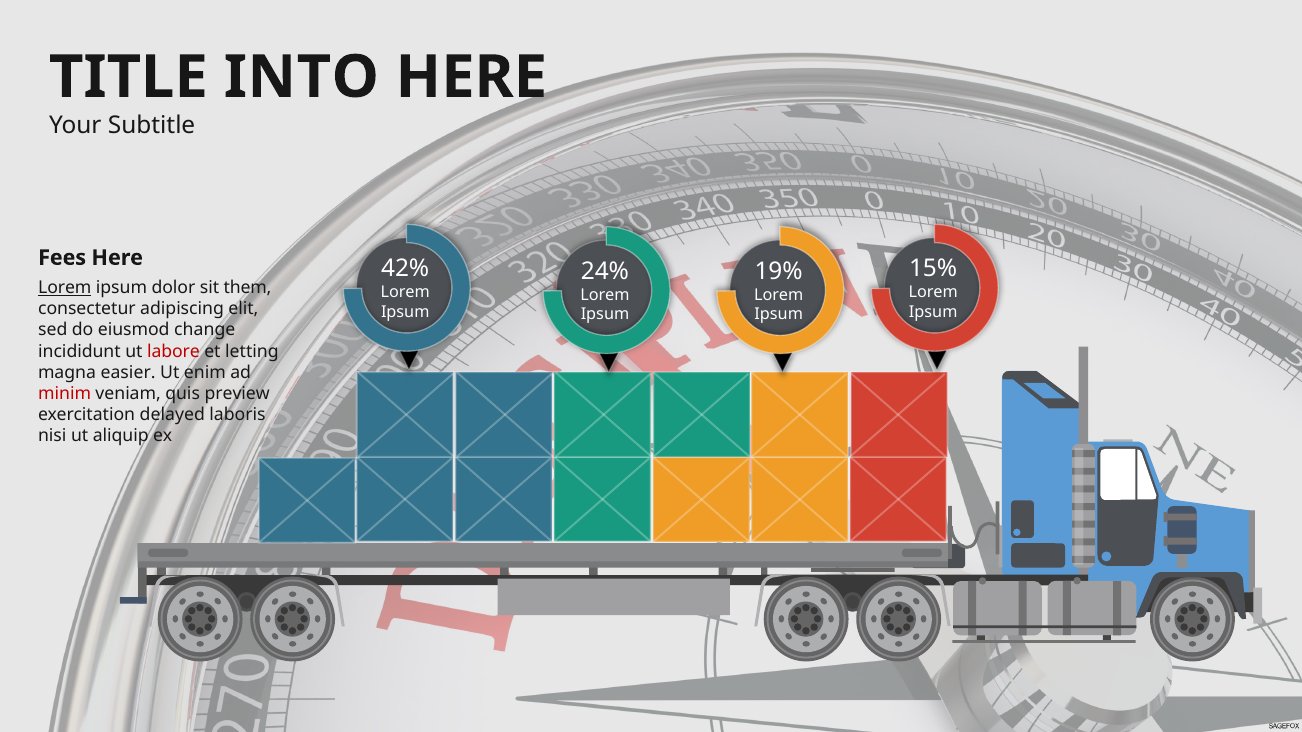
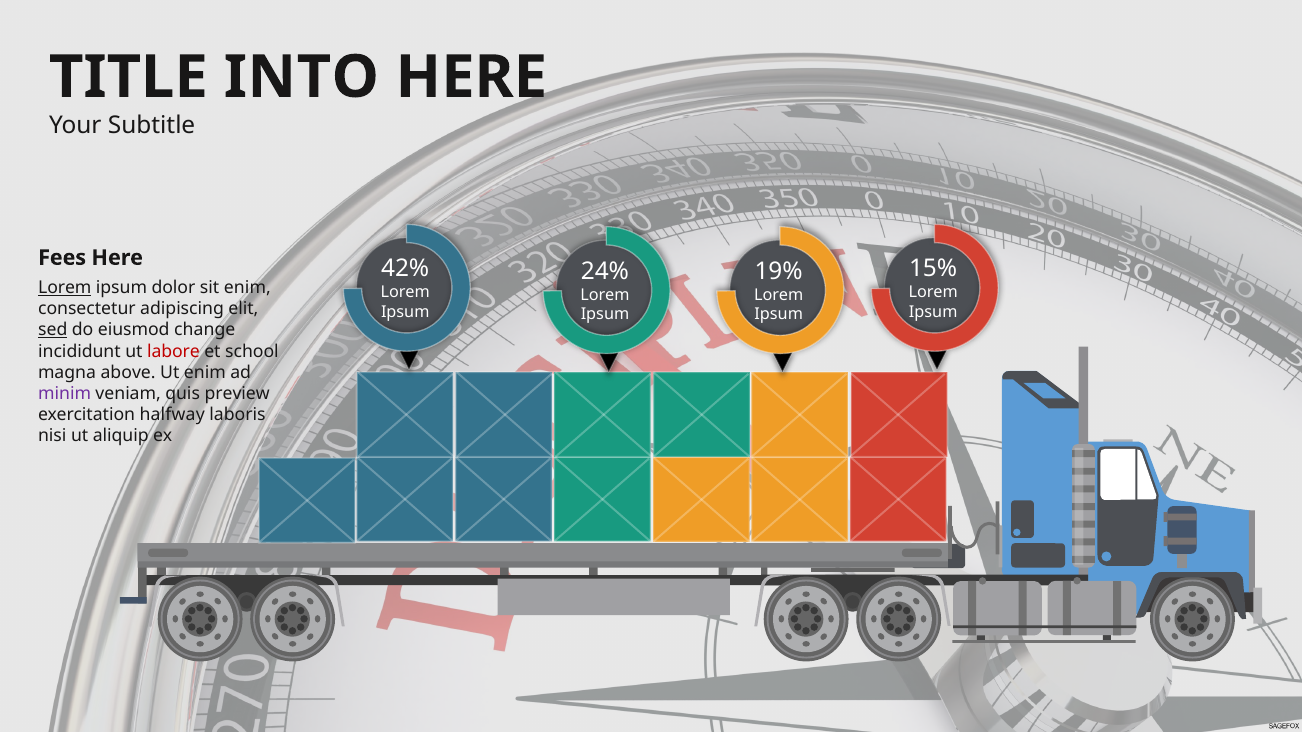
sit them: them -> enim (247, 288)
sed underline: none -> present (53, 330)
letting: letting -> school (252, 351)
easier: easier -> above (128, 373)
minim colour: red -> purple (65, 394)
delayed: delayed -> halfway (172, 415)
